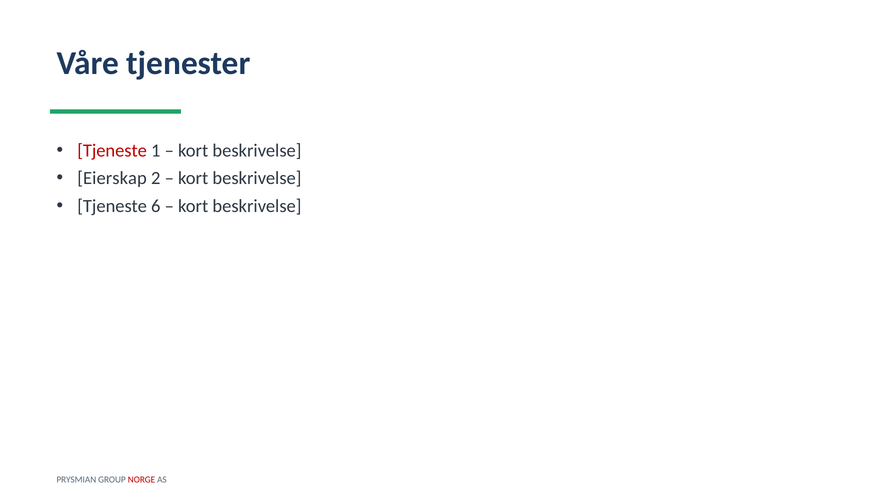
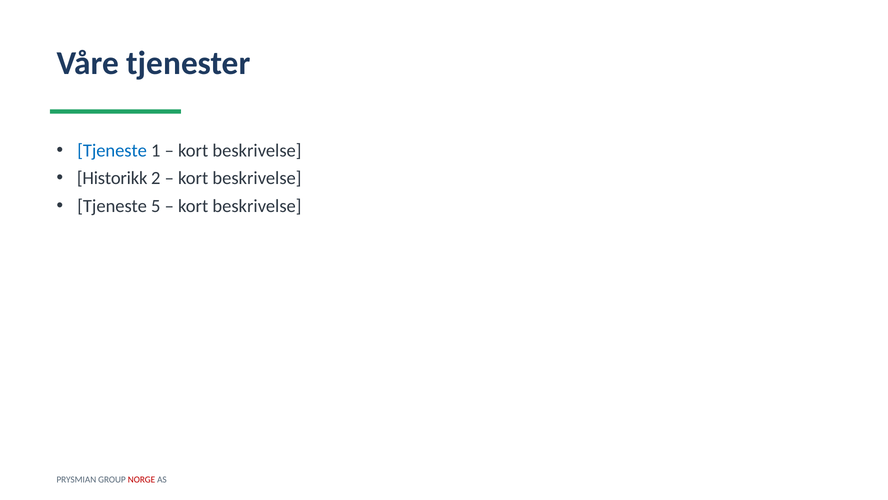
Tjeneste colour: red -> blue (112, 150)
Eierskap: Eierskap -> Historikk (112, 178)
6: 6 -> 5 (156, 206)
